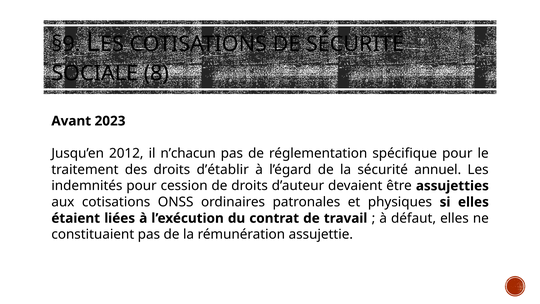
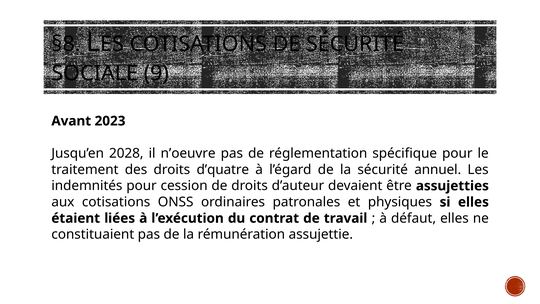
§9: §9 -> §8 (66, 44)
8: 8 -> 9 (156, 73)
2012: 2012 -> 2028 (126, 153)
n’chacun: n’chacun -> n’oeuvre (188, 153)
d’établir: d’établir -> d’quatre (223, 170)
